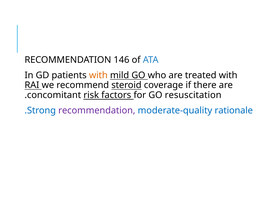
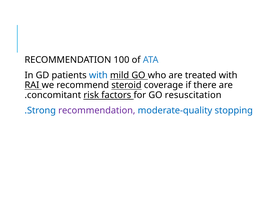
146: 146 -> 100 (121, 60)
with colour: orange -> blue (98, 75)
rationale: rationale -> stopping (234, 110)
